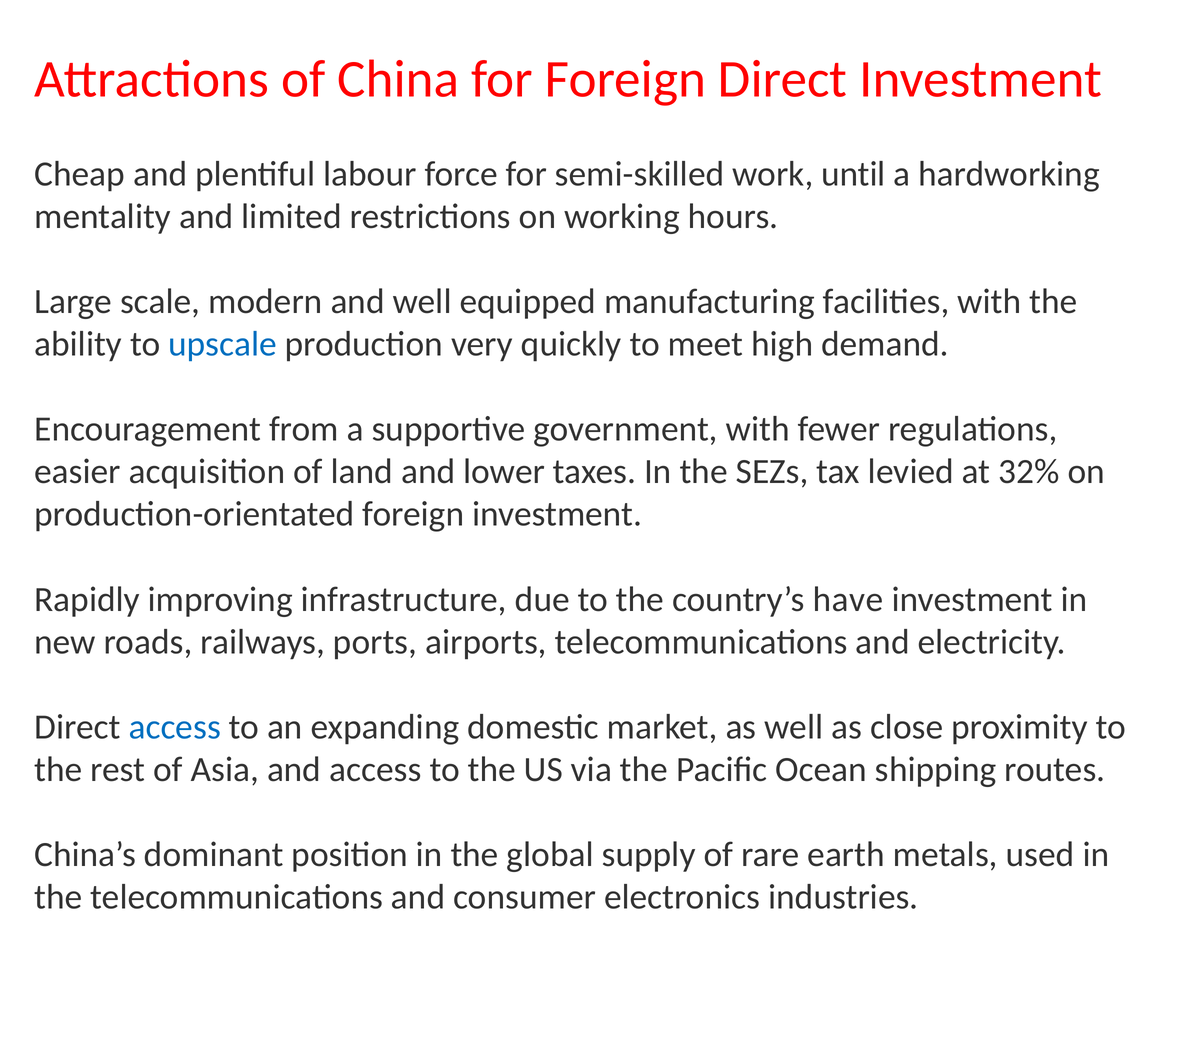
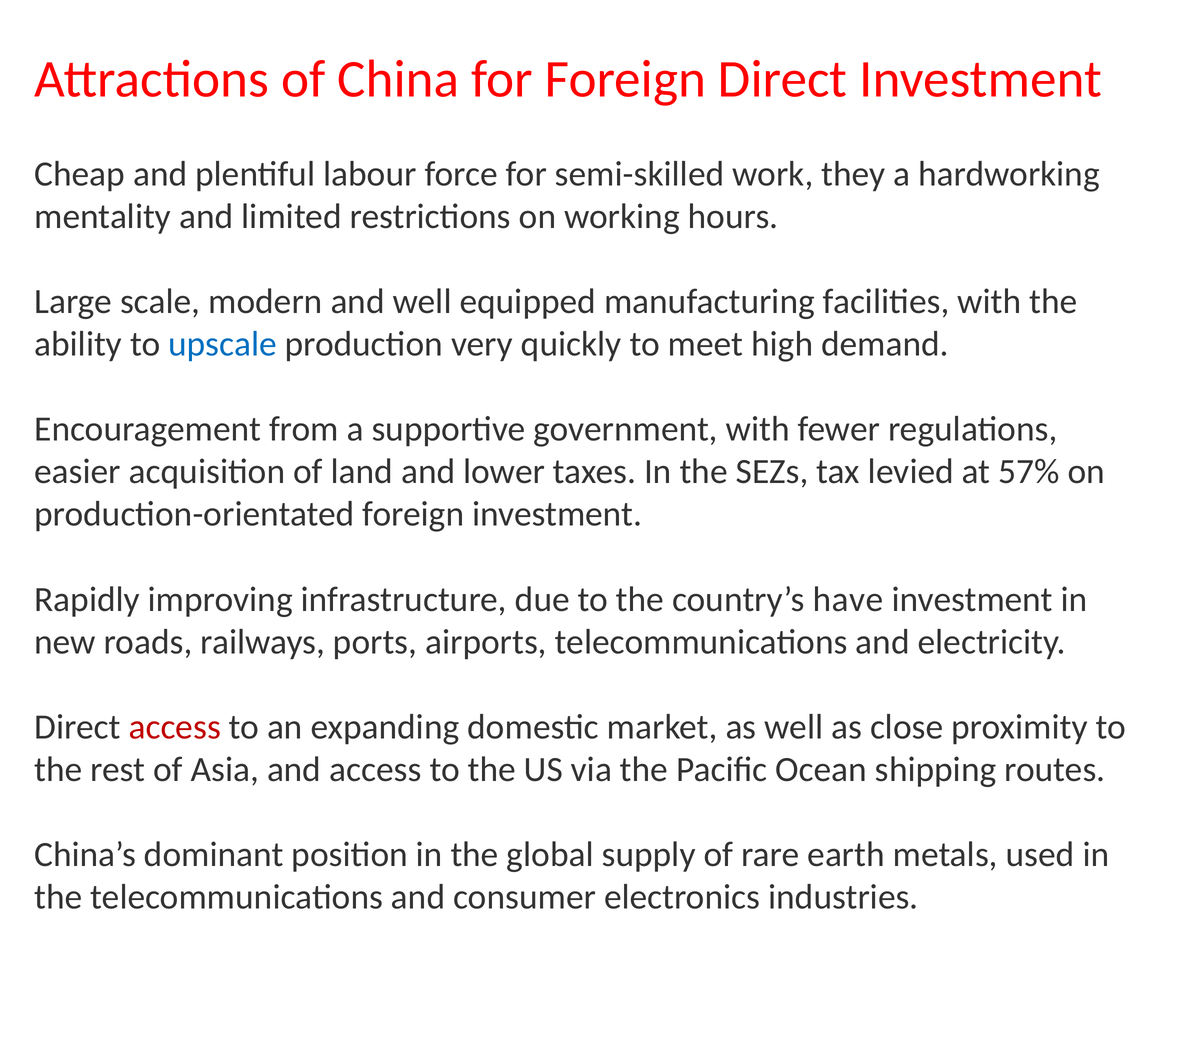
until: until -> they (853, 174)
32%: 32% -> 57% (1029, 472)
access colour: blue -> red (175, 727)
